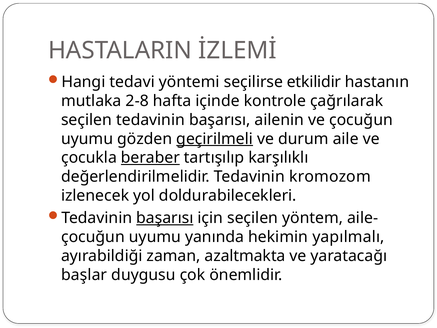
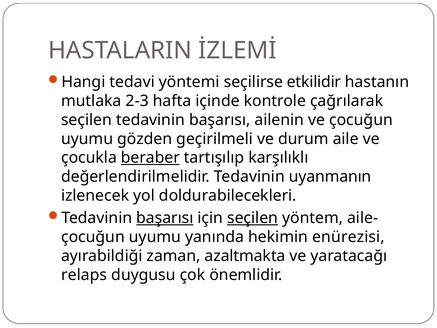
2-8: 2-8 -> 2-3 (137, 101)
geçirilmeli underline: present -> none (215, 139)
kromozom: kromozom -> uyanmanın (330, 177)
seçilen underline: none -> present (253, 218)
yapılmalı: yapılmalı -> enürezisi (348, 237)
başlar: başlar -> relaps (84, 275)
